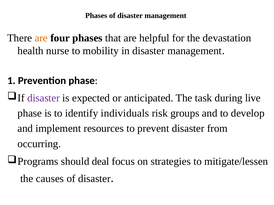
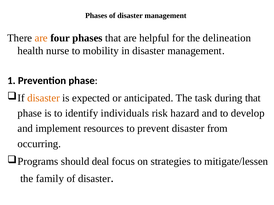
devastation: devastation -> delineation (227, 38)
disaster colour: purple -> orange (44, 98)
during live: live -> that (253, 98)
groups: groups -> hazard (185, 113)
causes: causes -> family (50, 179)
